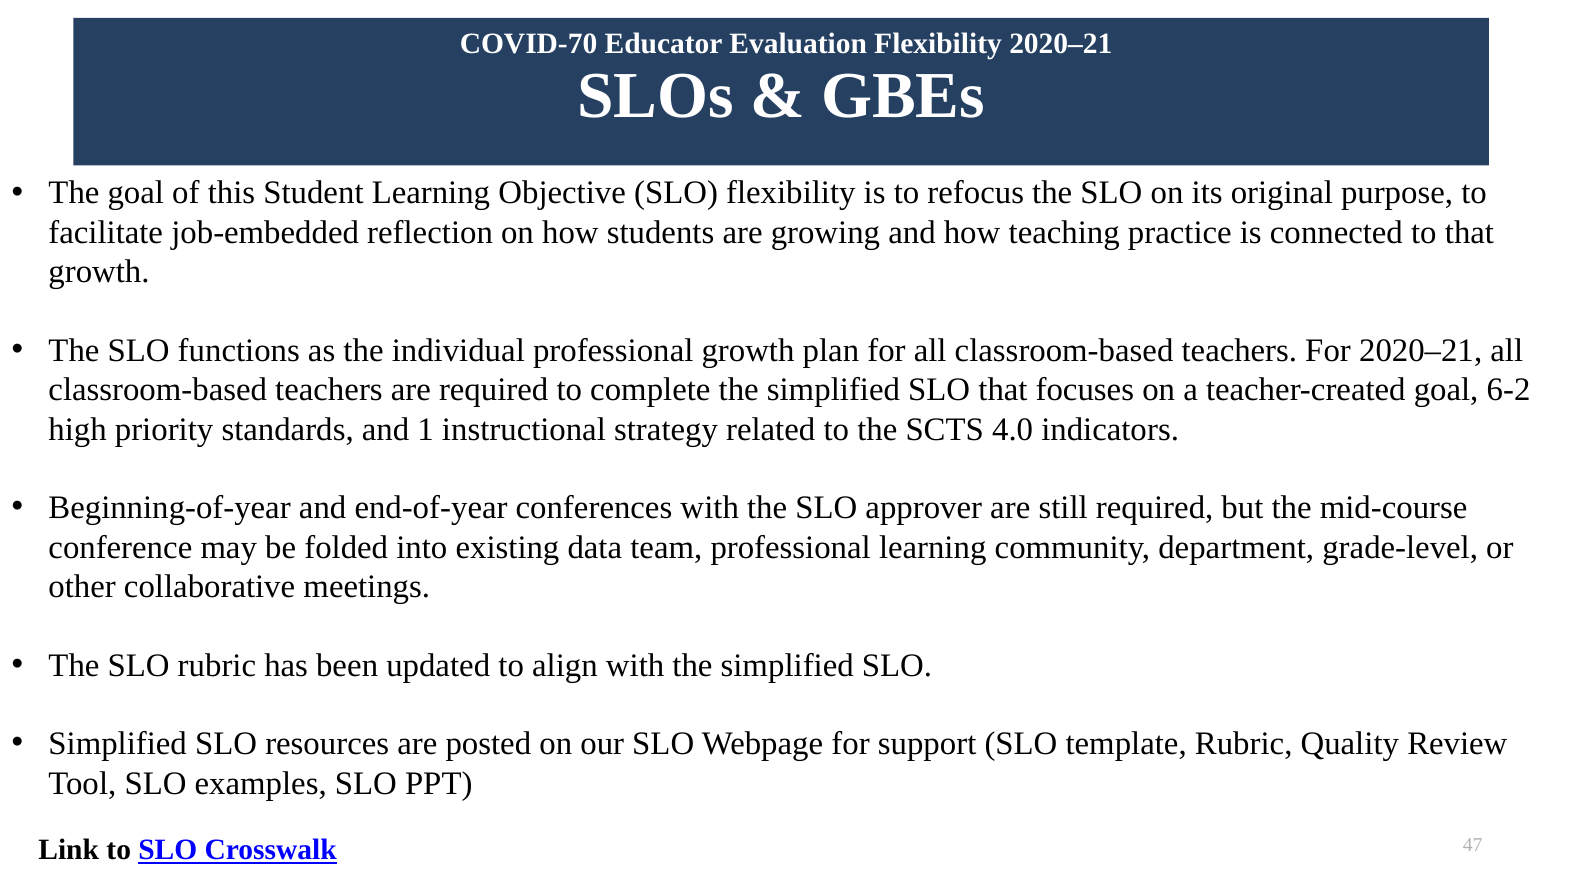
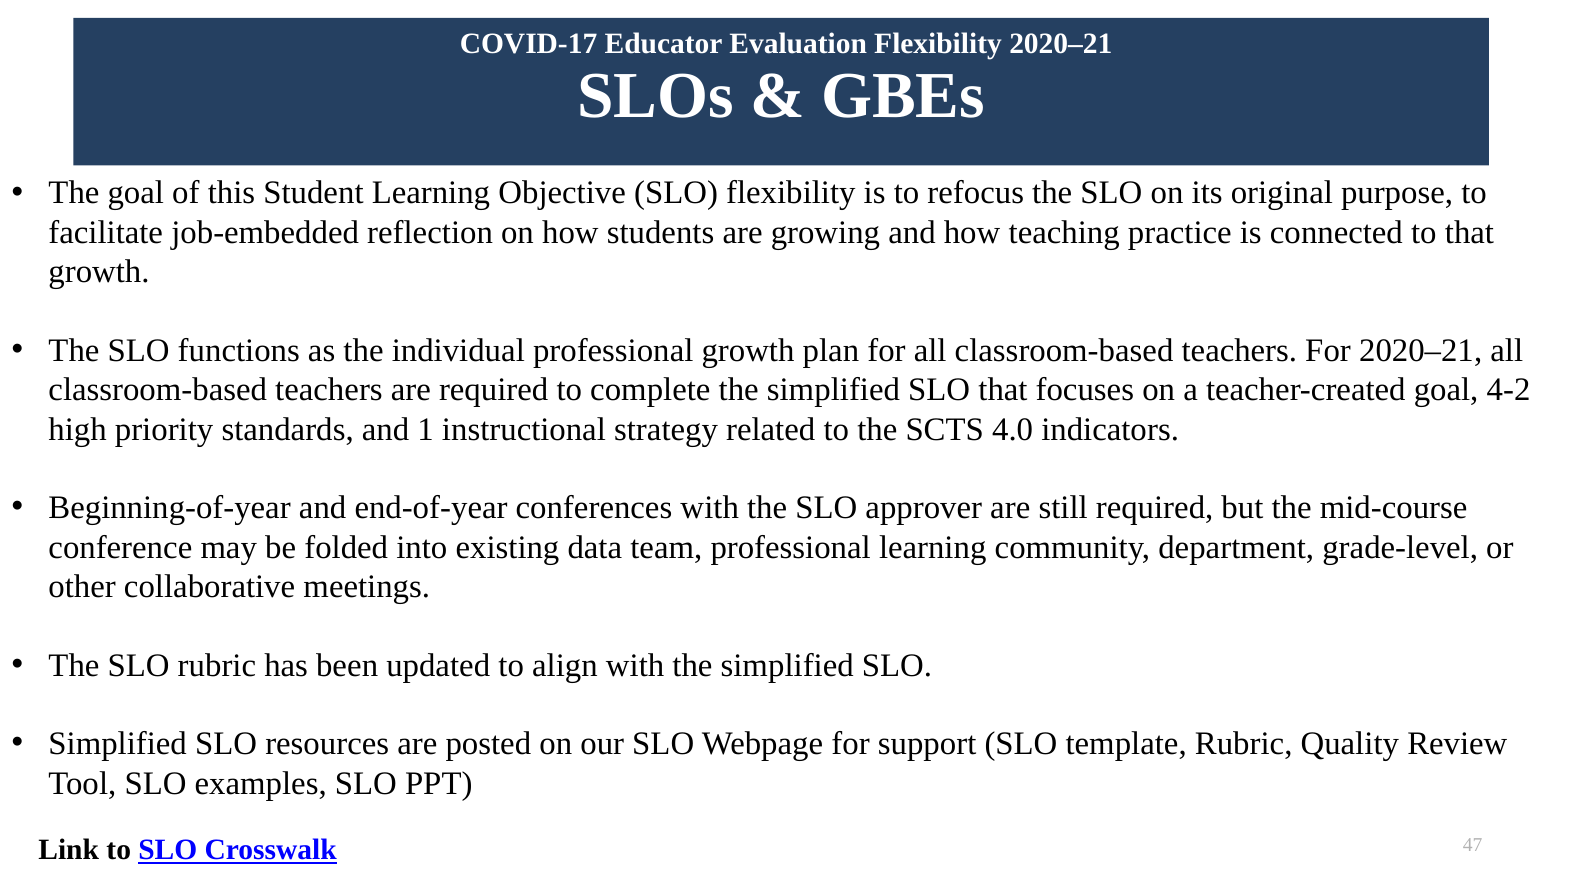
COVID-70: COVID-70 -> COVID-17 (529, 43)
6-2: 6-2 -> 4-2 (1509, 390)
